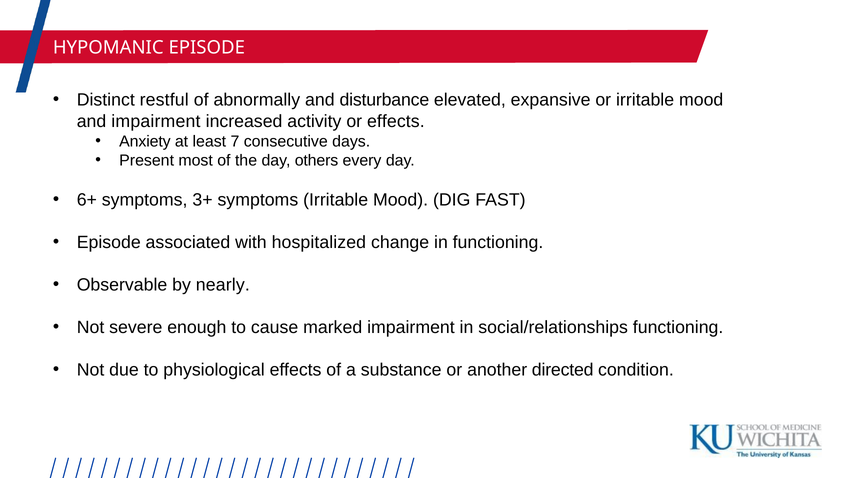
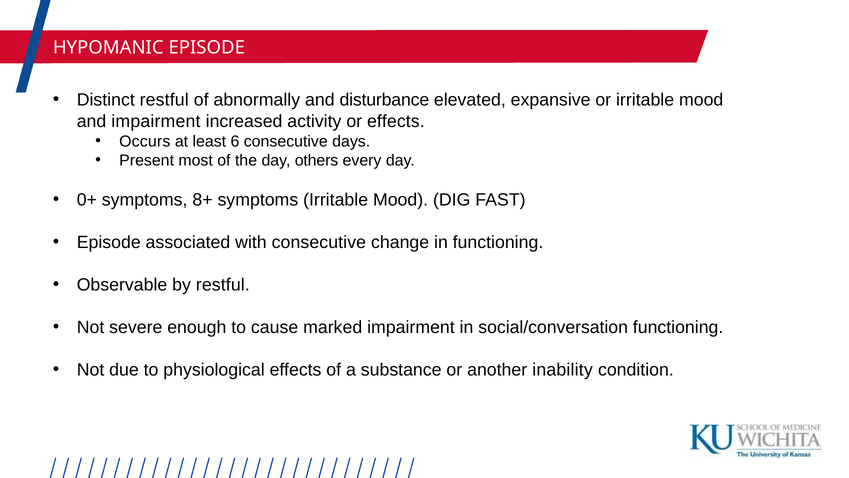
Anxiety: Anxiety -> Occurs (145, 141)
7: 7 -> 6 (235, 141)
6+: 6+ -> 0+ (87, 200)
3+: 3+ -> 8+ (202, 200)
with hospitalized: hospitalized -> consecutive (319, 242)
by nearly: nearly -> restful (223, 285)
social/relationships: social/relationships -> social/conversation (553, 327)
directed: directed -> inability (563, 370)
